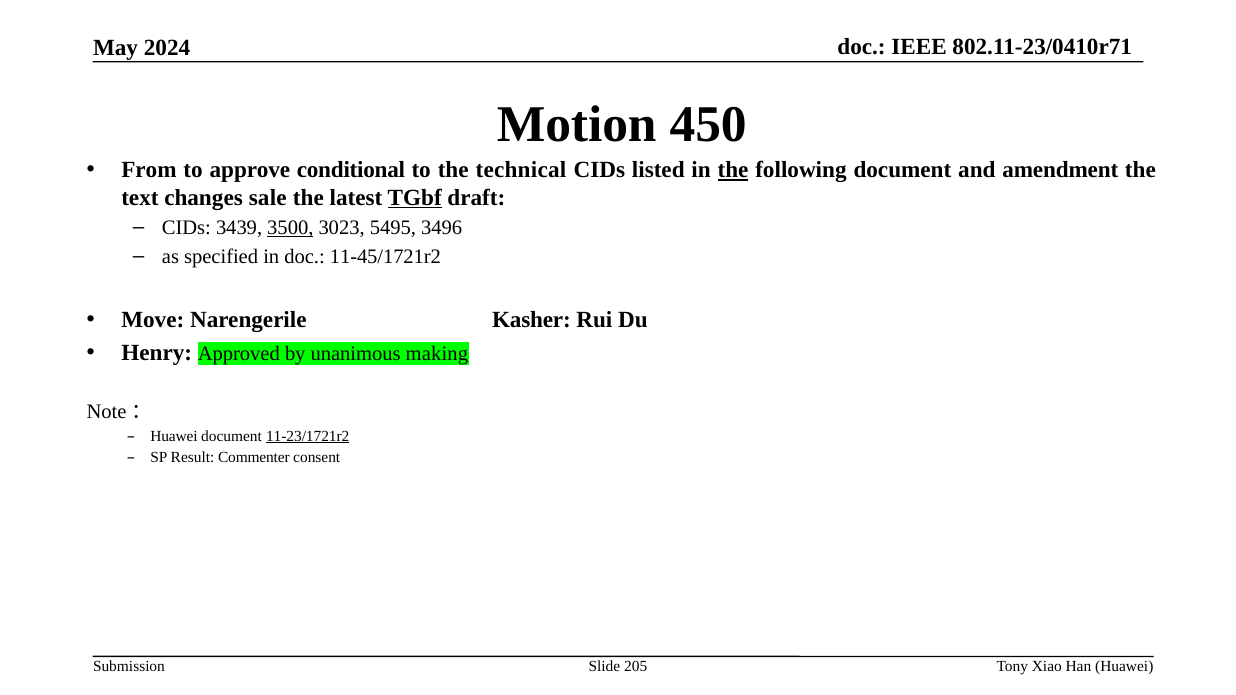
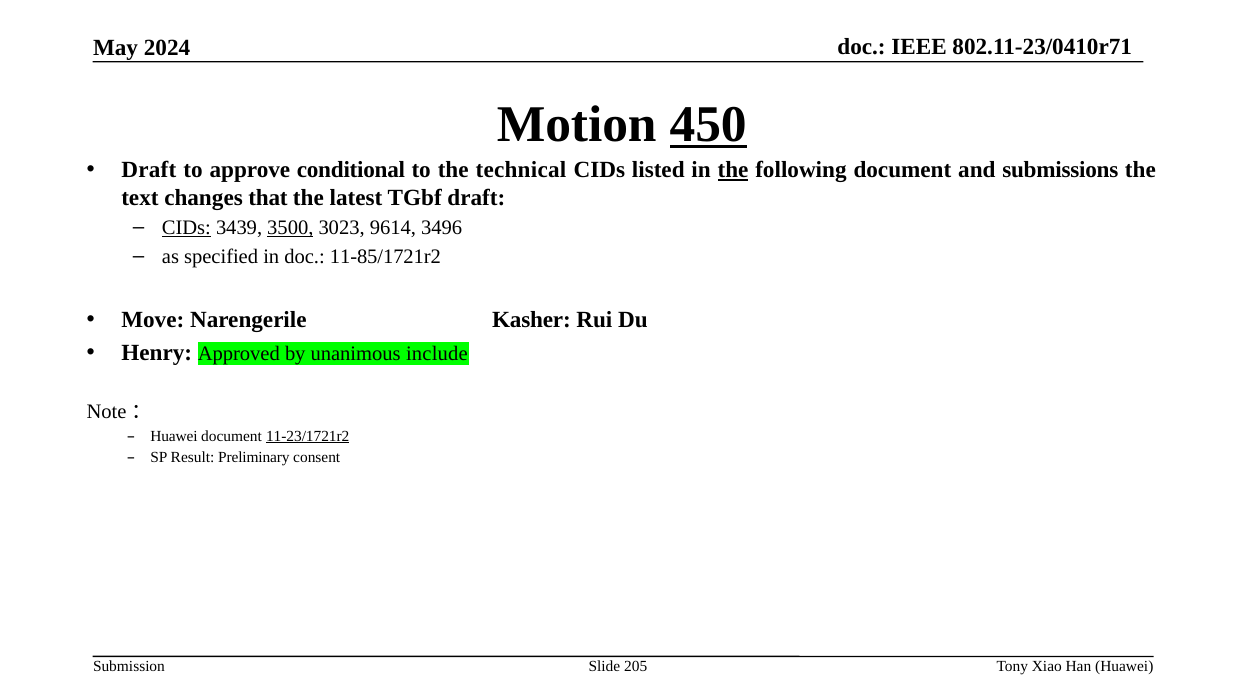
450 underline: none -> present (708, 124)
From: From -> Draft (149, 170)
amendment: amendment -> submissions (1060, 170)
sale: sale -> that (268, 198)
TGbf underline: present -> none (415, 198)
CIDs underline: none -> present (186, 228)
5495: 5495 -> 9614 (393, 228)
11-45/1721r2: 11-45/1721r2 -> 11-85/1721r2 (385, 257)
making: making -> include (437, 354)
Commenter: Commenter -> Preliminary (254, 458)
